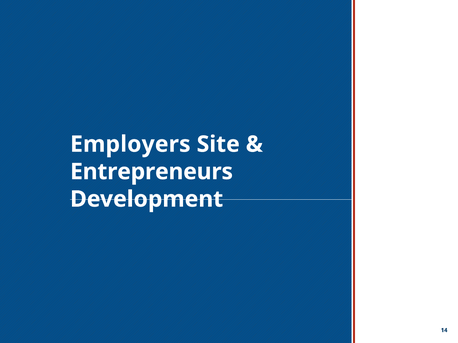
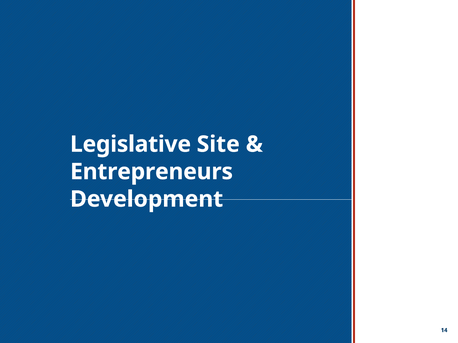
Employers: Employers -> Legislative (131, 144)
